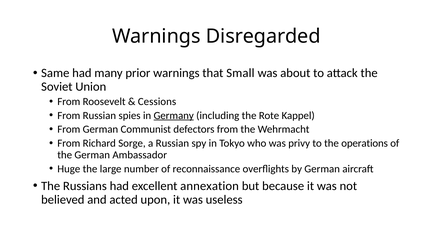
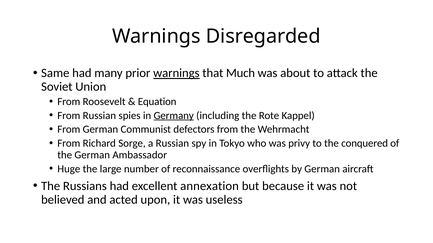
warnings underline: none -> present (176, 73)
Small: Small -> Much (241, 73)
Cessions: Cessions -> Equation (157, 102)
operations: operations -> conquered (365, 144)
